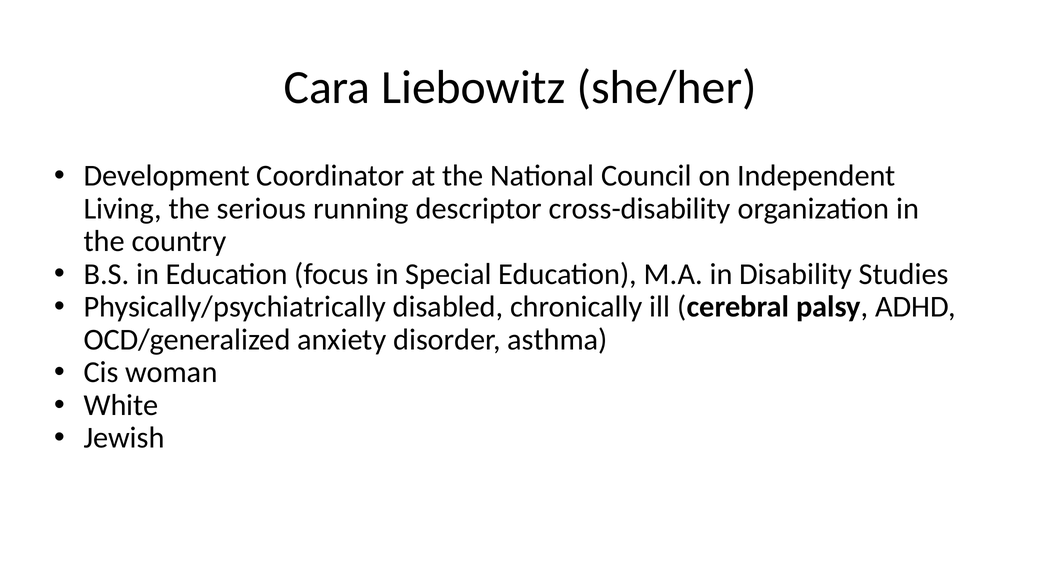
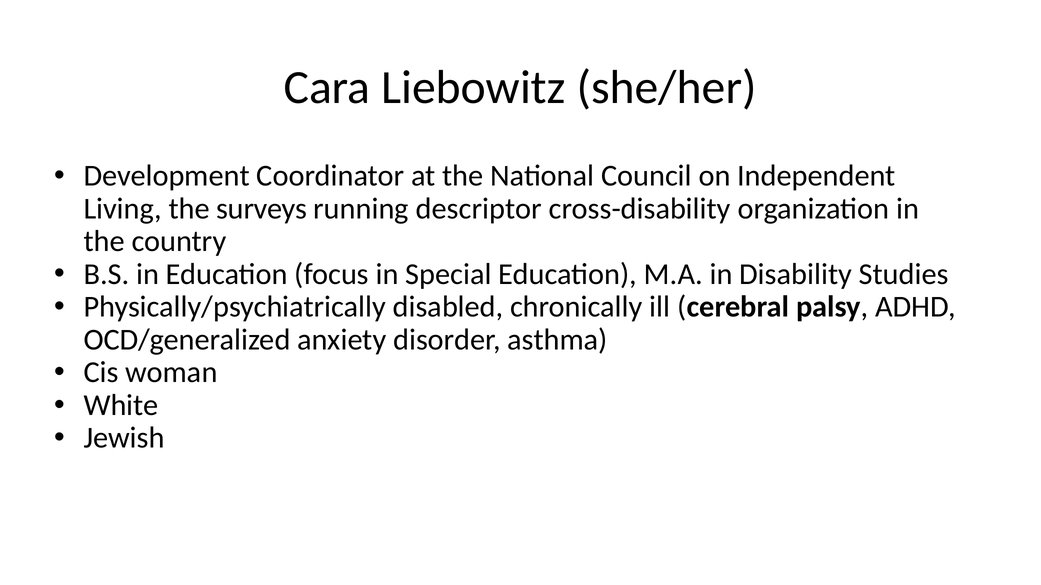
serious: serious -> surveys (262, 209)
